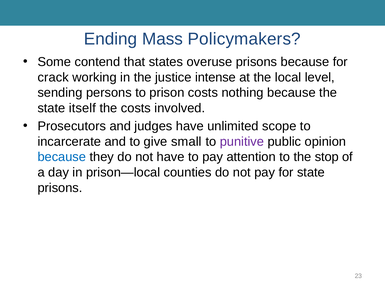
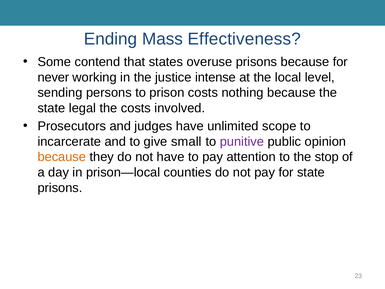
Policymakers: Policymakers -> Effectiveness (244, 39)
crack: crack -> never (53, 77)
itself: itself -> legal (82, 108)
because colour: blue -> orange (62, 157)
